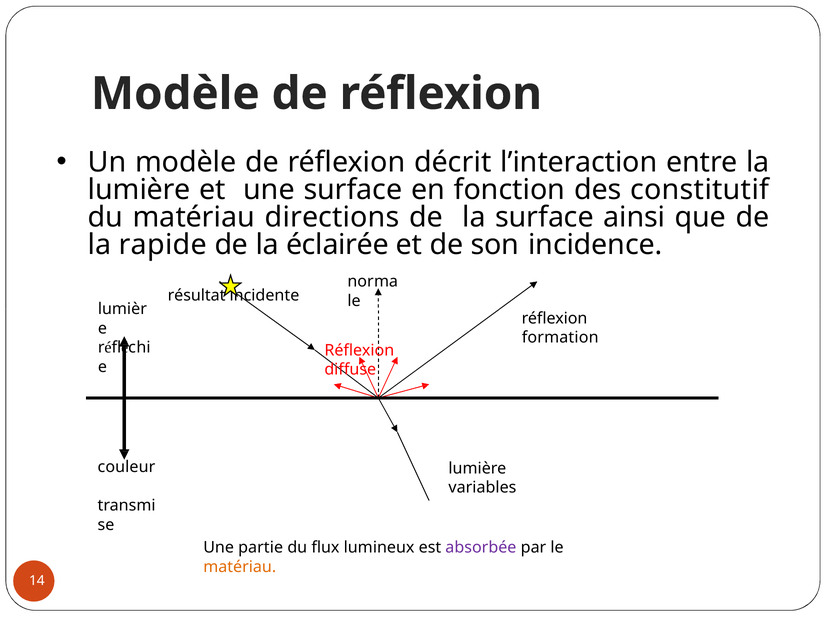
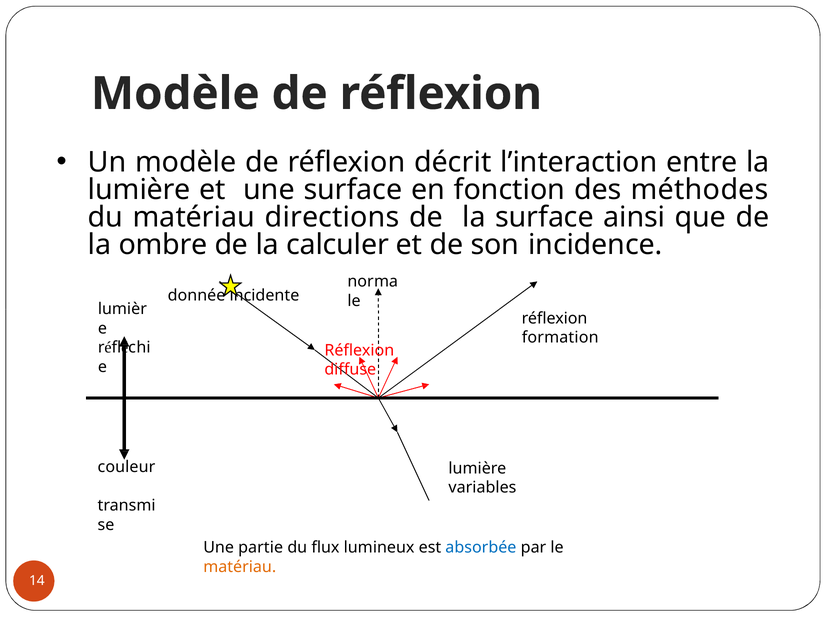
constitutif: constitutif -> méthodes (700, 190)
rapide: rapide -> ombre (163, 245)
éclairée: éclairée -> calculer (338, 245)
résultat: résultat -> donnée (197, 296)
absorbée colour: purple -> blue (481, 548)
